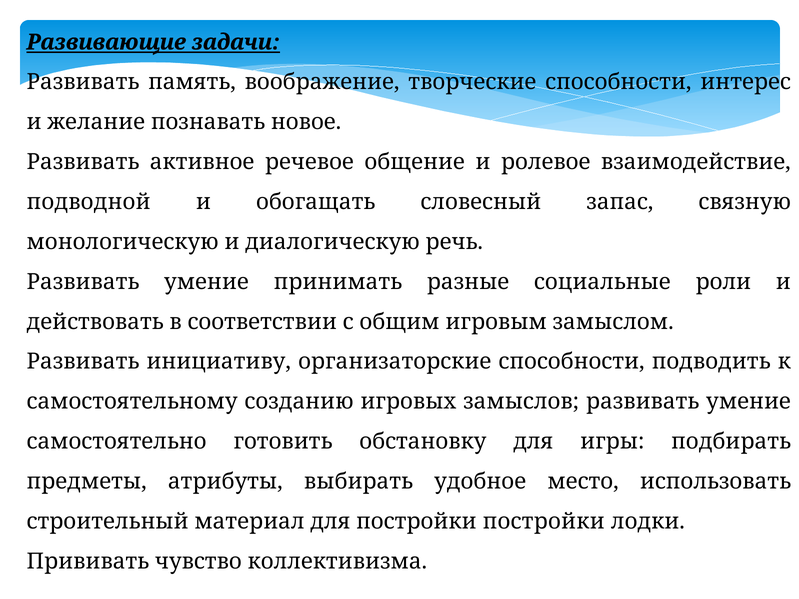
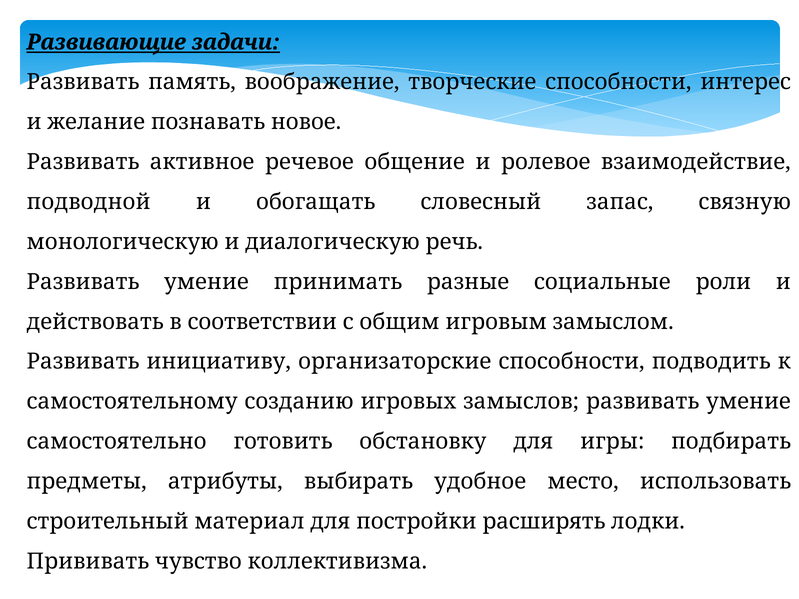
постройки постройки: постройки -> расширять (544, 522)
